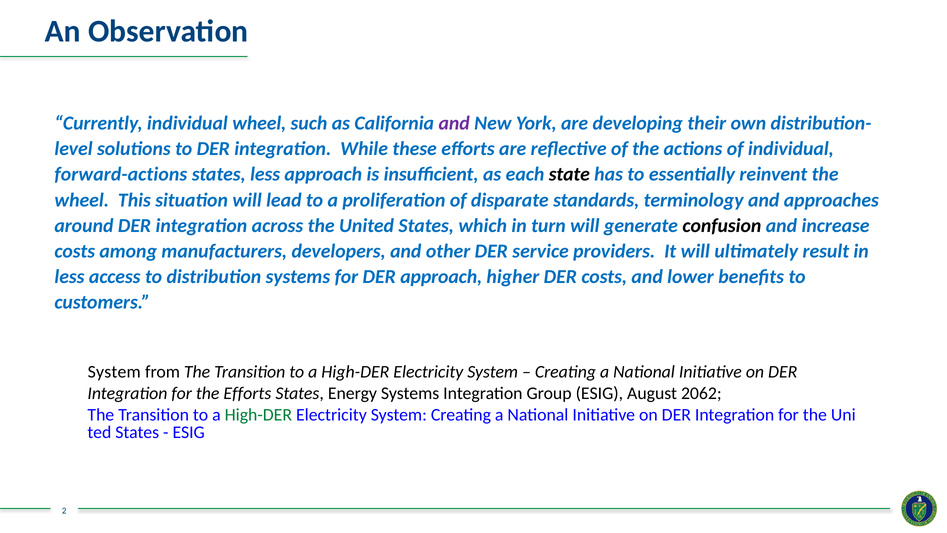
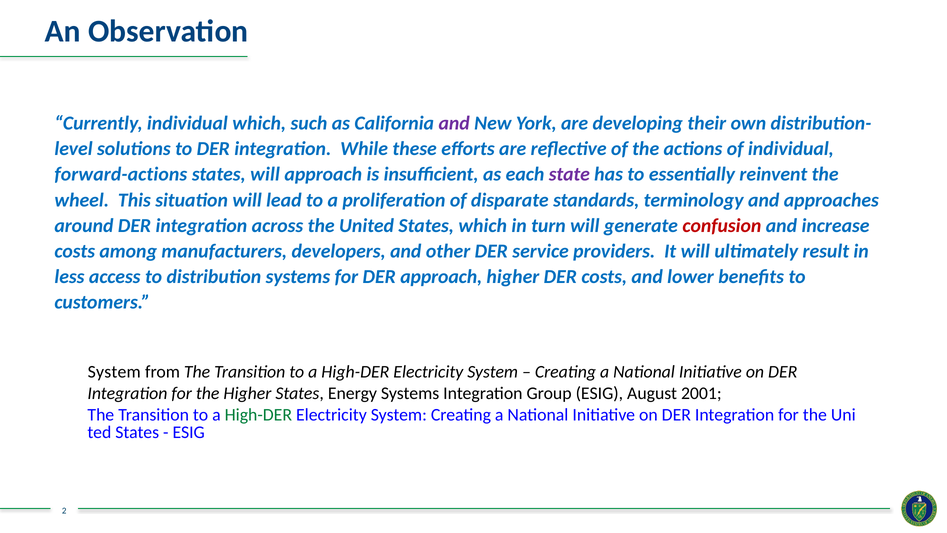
individual wheel: wheel -> which (259, 123)
states less: less -> will (265, 174)
state colour: black -> purple (569, 174)
confusion colour: black -> red (722, 225)
the Efforts: Efforts -> Higher (247, 393)
2062: 2062 -> 2001 (701, 393)
